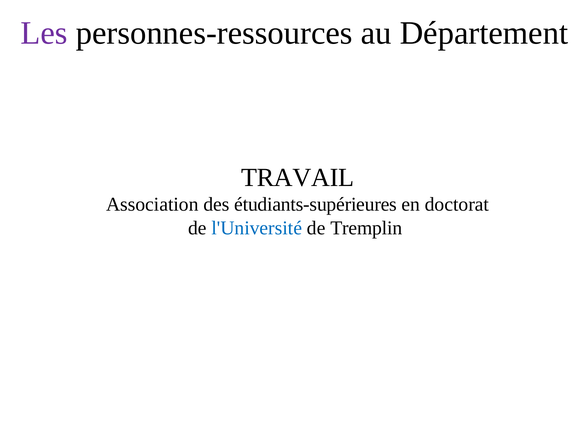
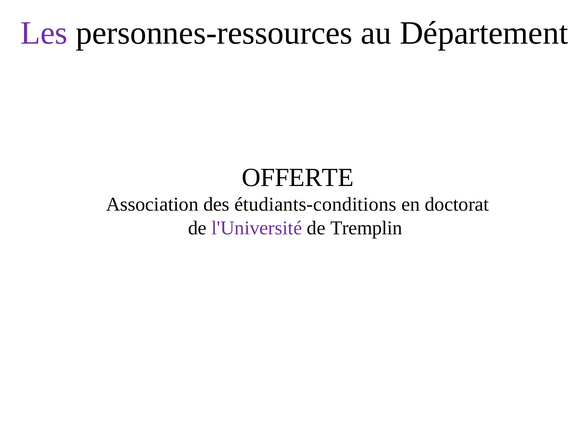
TRAVAIL: TRAVAIL -> OFFERTE (298, 177)
étudiants-supérieures: étudiants-supérieures -> étudiants-conditions (315, 204)
l'Université colour: blue -> purple (257, 228)
